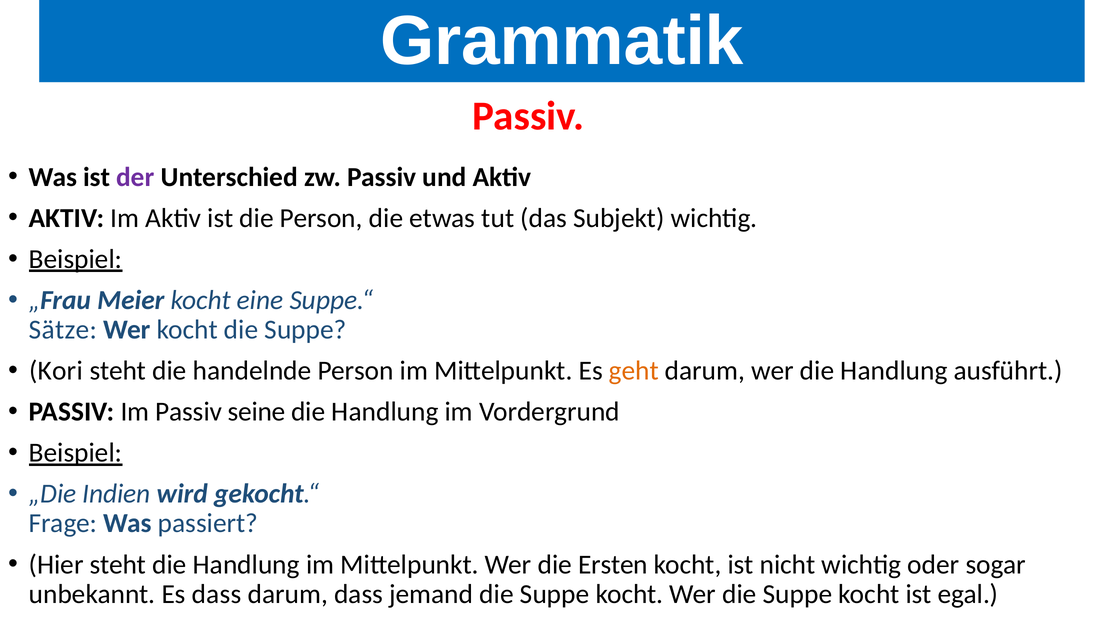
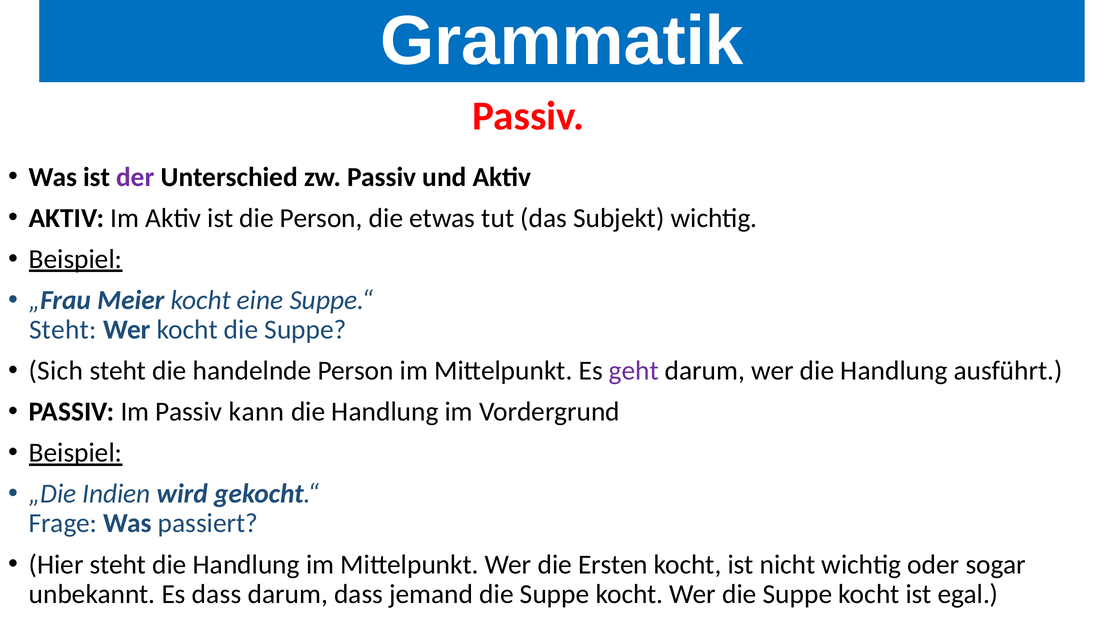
Sätze: Sätze -> Steht (63, 330)
Kori: Kori -> Sich (56, 371)
geht colour: orange -> purple (634, 371)
seine: seine -> kann (257, 412)
